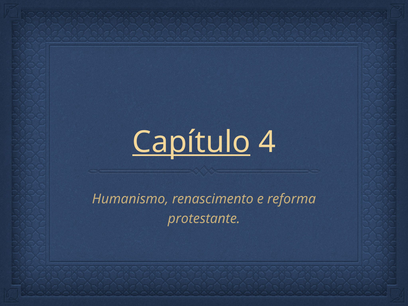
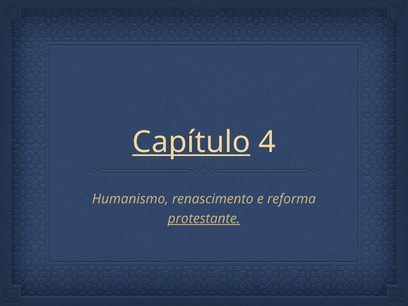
protestante underline: none -> present (204, 219)
